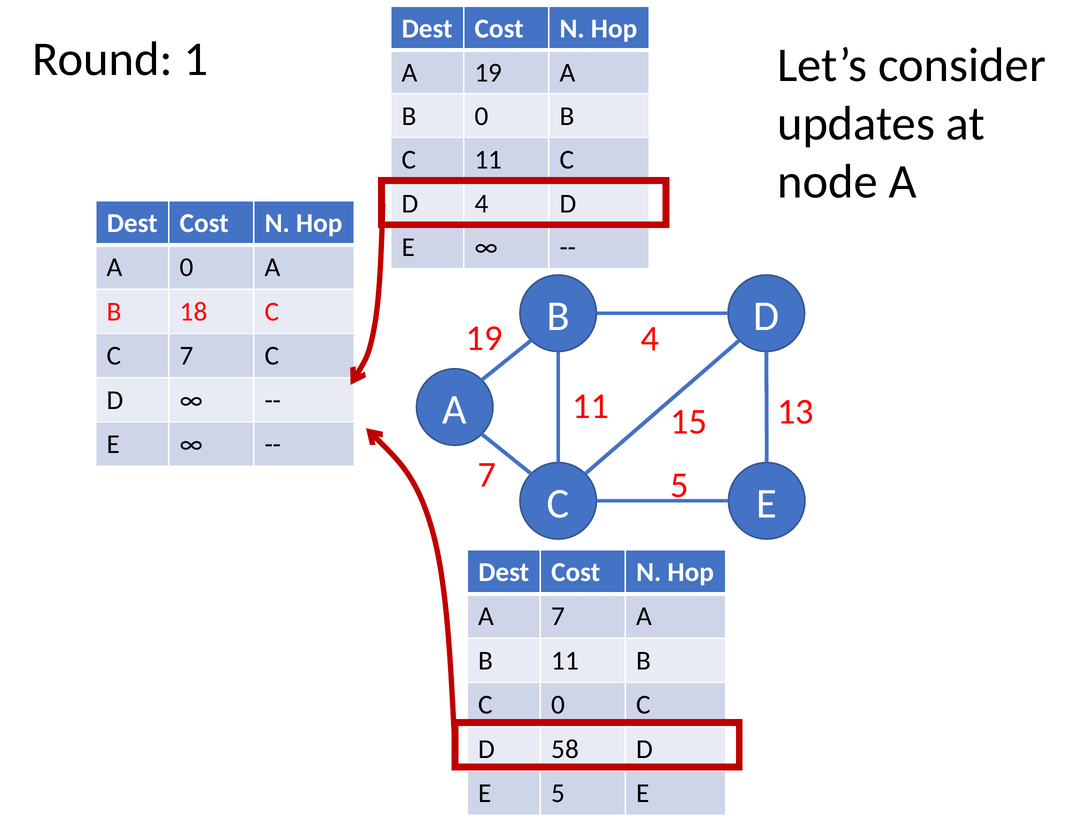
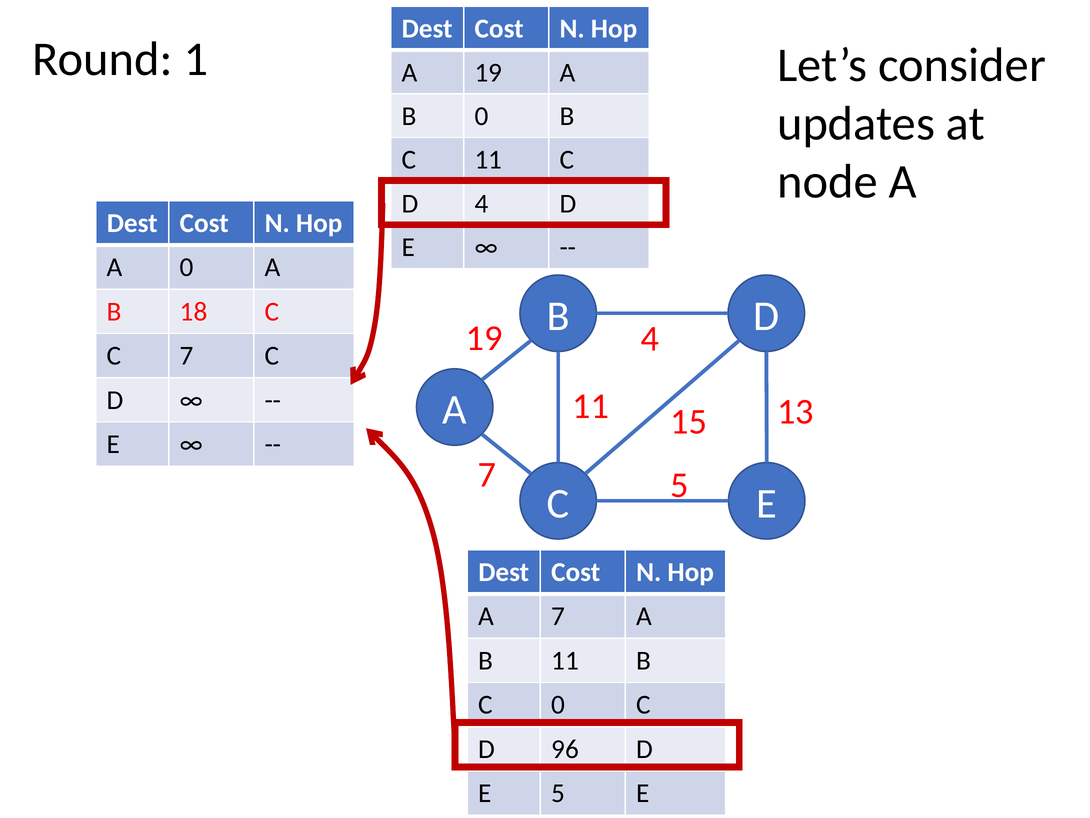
58: 58 -> 96 (565, 749)
